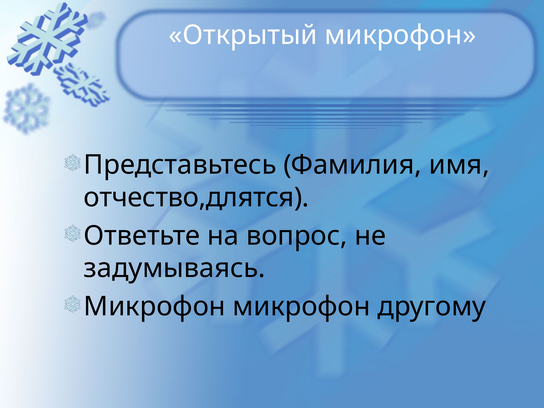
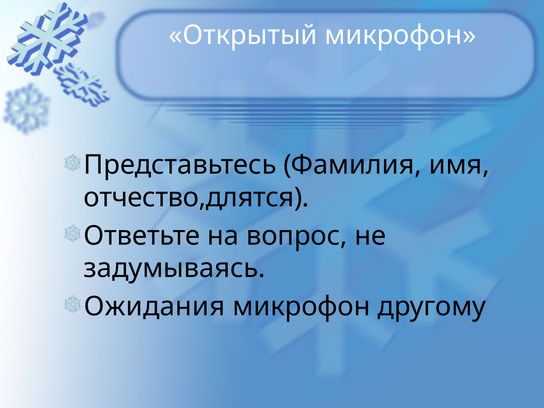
Микрофон: Микрофон -> Ожидания (154, 306)
